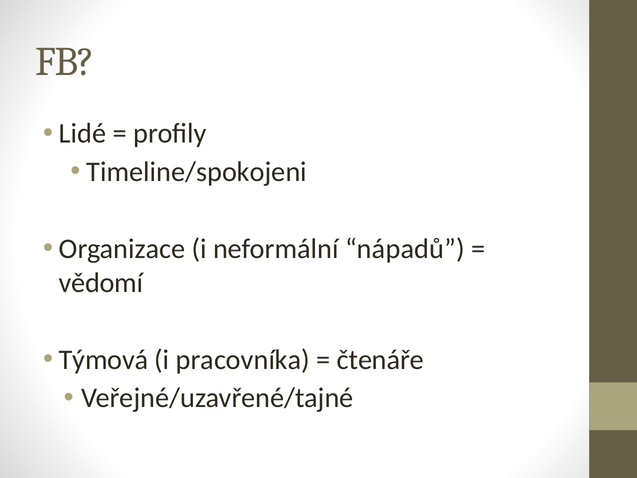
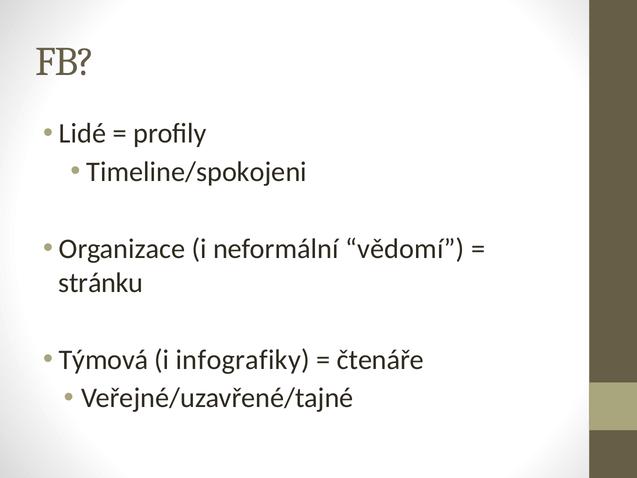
nápadů: nápadů -> vědomí (405, 249)
vědomí: vědomí -> stránku (101, 283)
pracovníka: pracovníka -> infografiky (243, 360)
